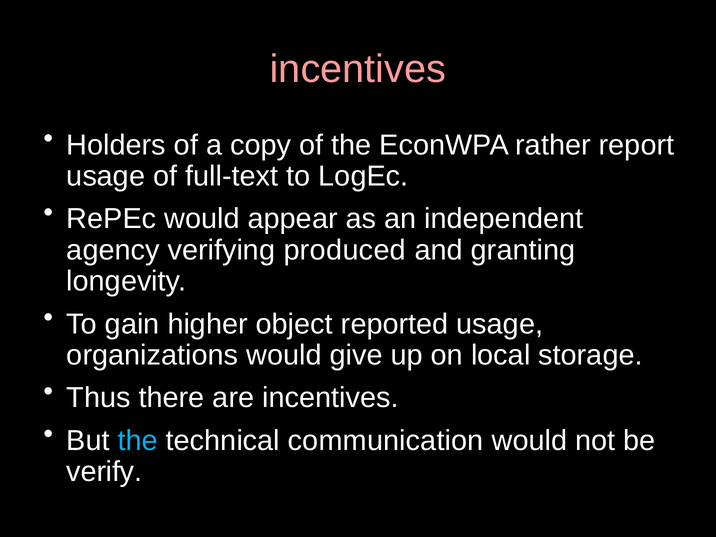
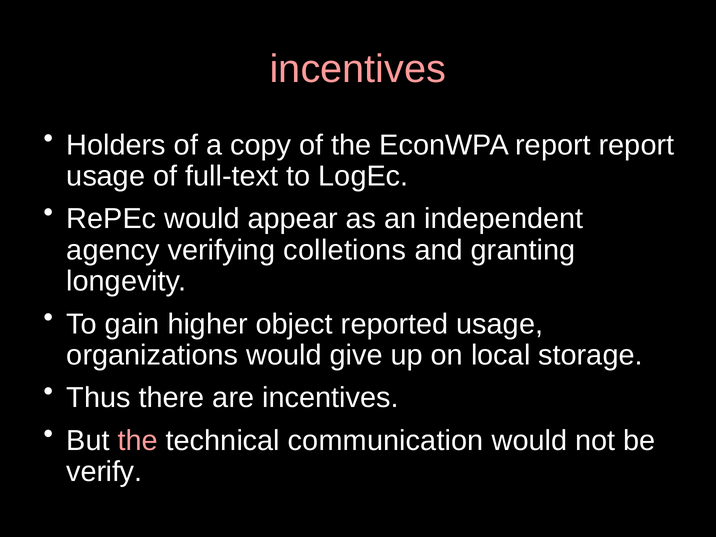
EconWPA rather: rather -> report (553, 145)
produced: produced -> colletions (345, 250)
the colour: light blue -> pink (138, 441)
